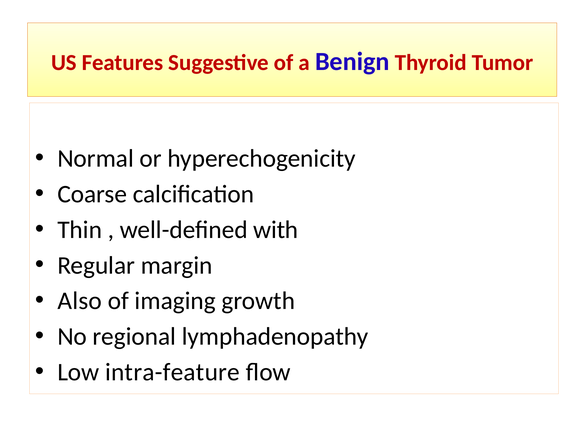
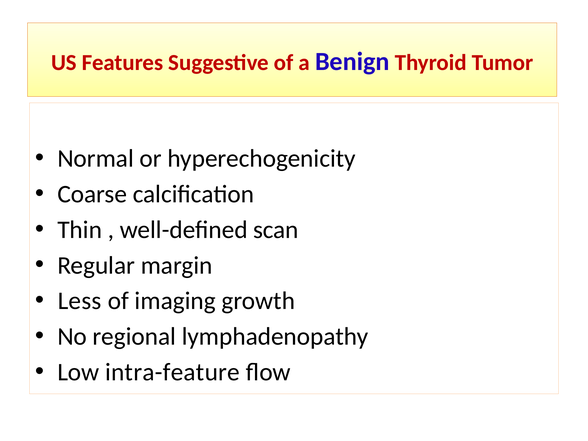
with: with -> scan (276, 230)
Also: Also -> Less (80, 301)
